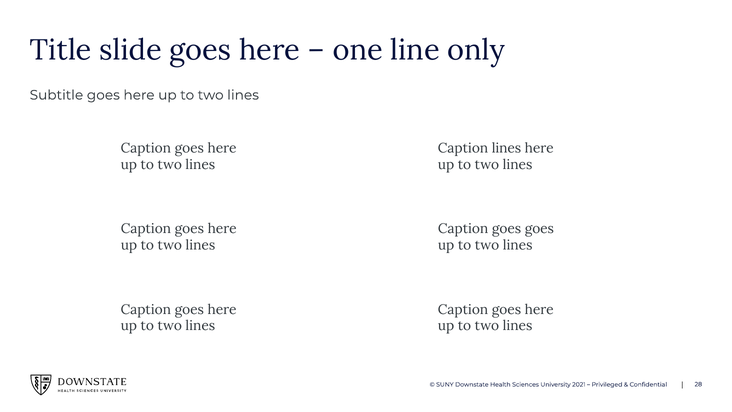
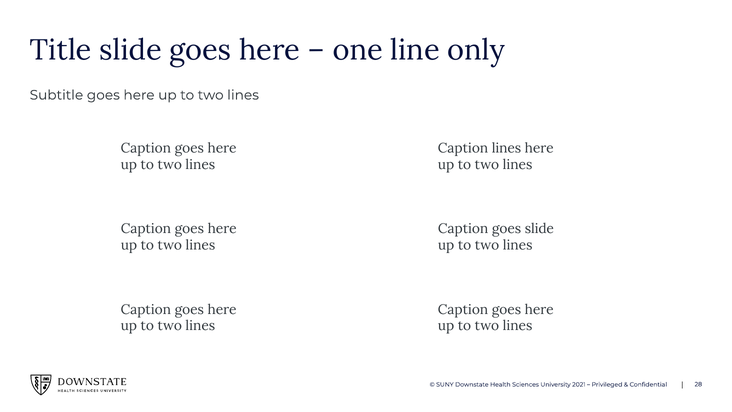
goes goes: goes -> slide (539, 229)
